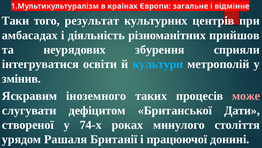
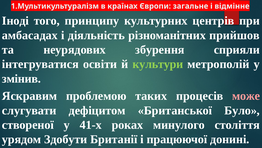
Таки: Таки -> Іноді (15, 21)
результат: результат -> принципу (92, 21)
культури colour: light blue -> light green (158, 64)
іноземного: іноземного -> проблемою (96, 96)
Дати: Дати -> Було (242, 110)
74-х: 74-х -> 41-х (91, 124)
Рашаля: Рашаля -> Здобути (66, 139)
